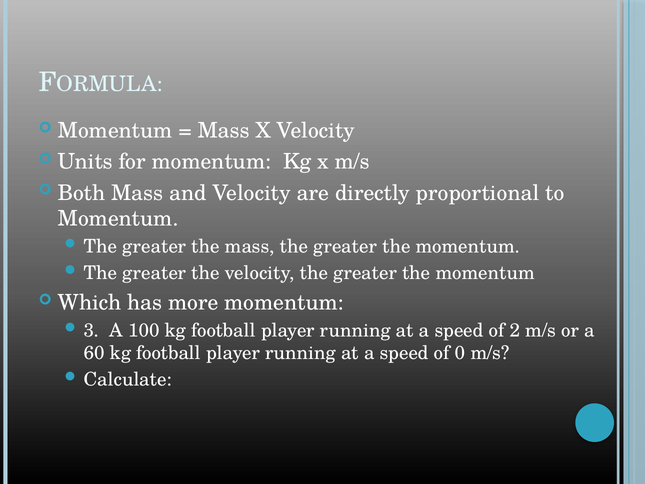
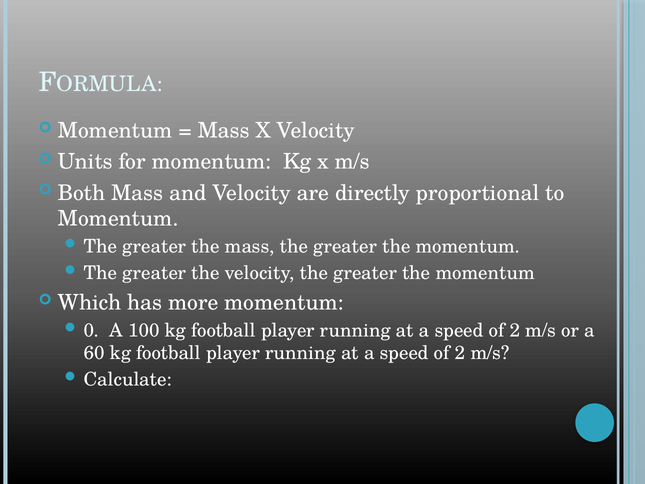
3: 3 -> 0 (91, 330)
0: 0 -> 2 (460, 353)
